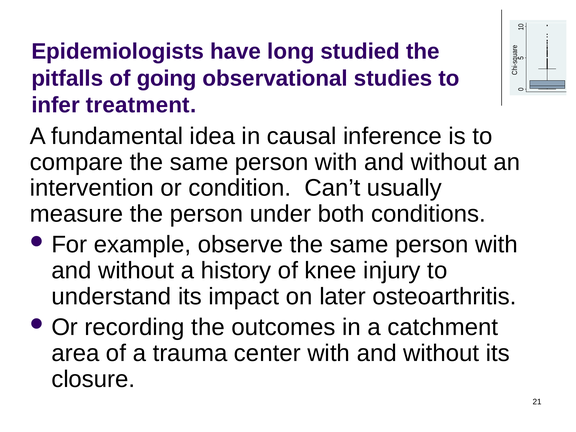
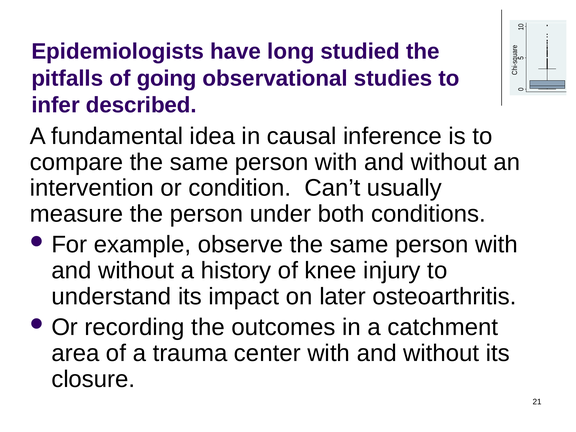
treatment: treatment -> described (141, 105)
